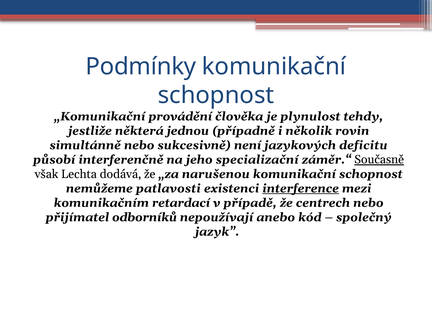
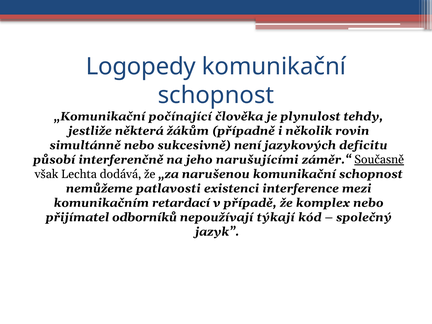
Podmínky: Podmínky -> Logopedy (141, 66)
provádění: provádění -> počínající (180, 116)
jednou: jednou -> žákům (188, 131)
specializační: specializační -> narušujícími (257, 160)
interference underline: present -> none (301, 188)
centrech: centrech -> komplex (323, 203)
anebo: anebo -> týkají (276, 217)
